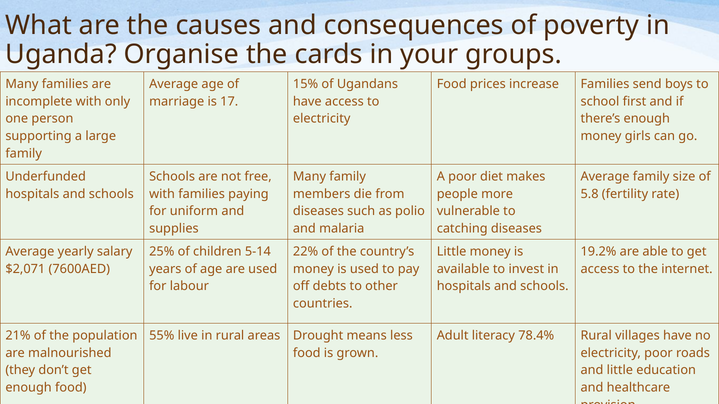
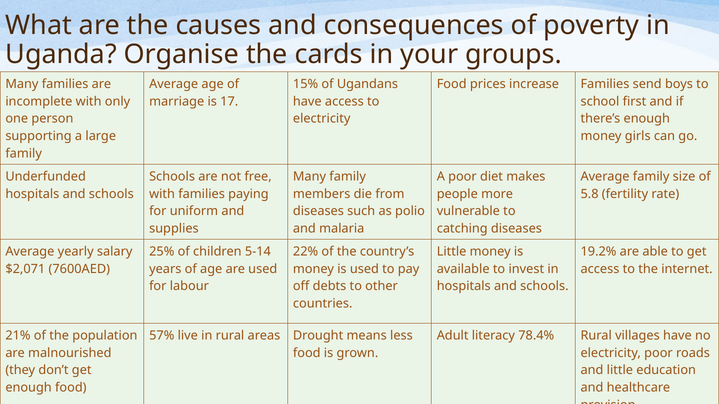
55%: 55% -> 57% (162, 336)
